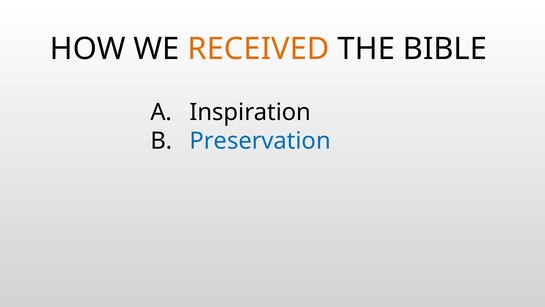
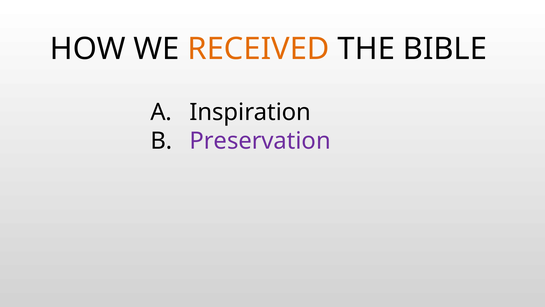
Preservation colour: blue -> purple (260, 141)
